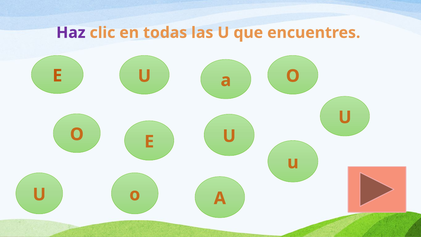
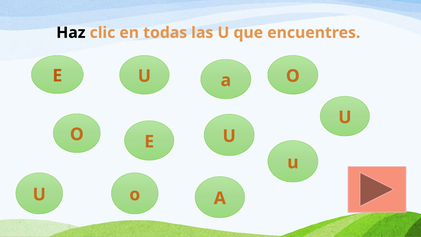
Haz colour: purple -> black (71, 33)
